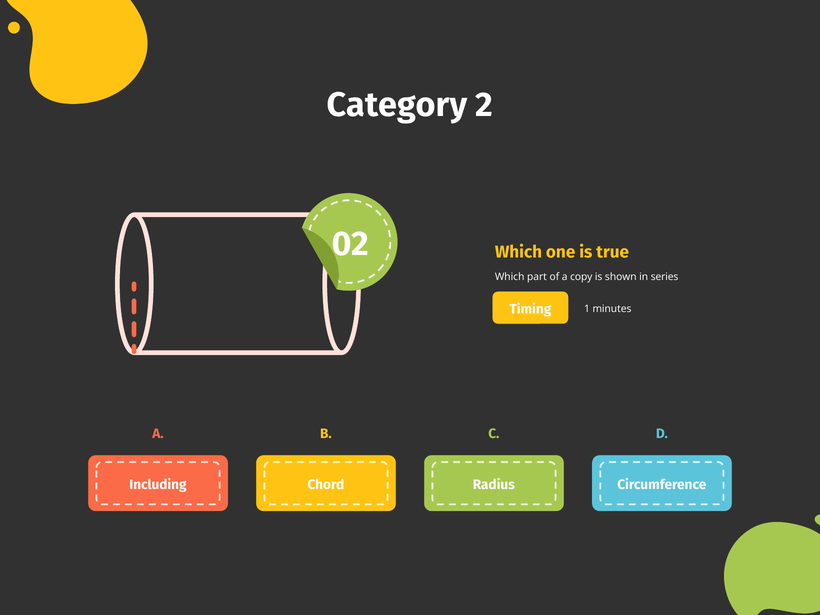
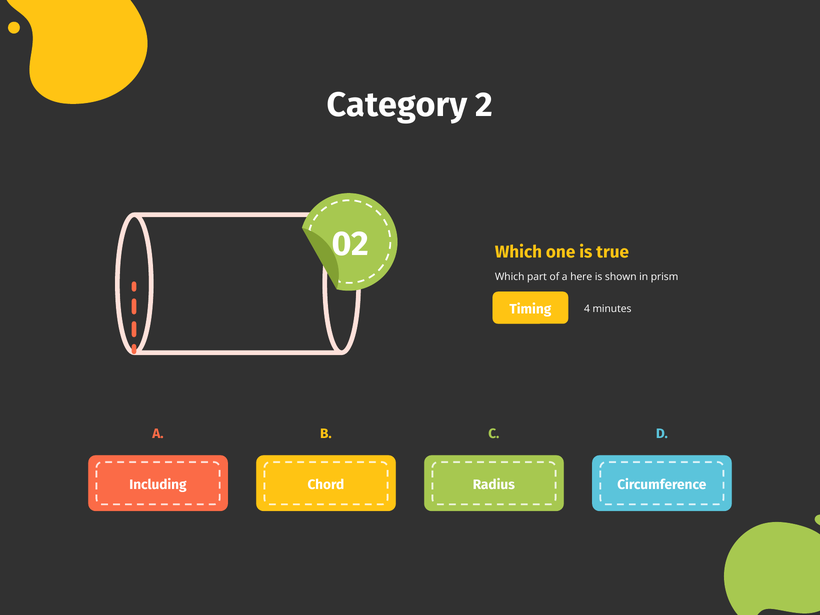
copy: copy -> here (581, 277)
series: series -> prism (665, 277)
1: 1 -> 4 (587, 309)
